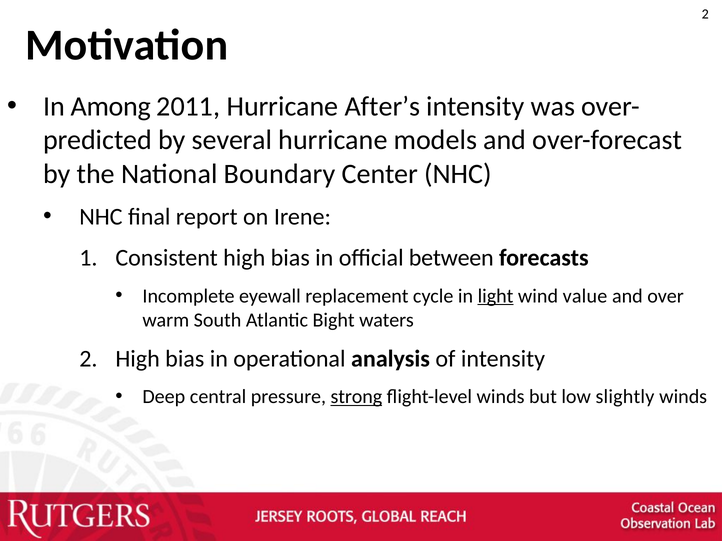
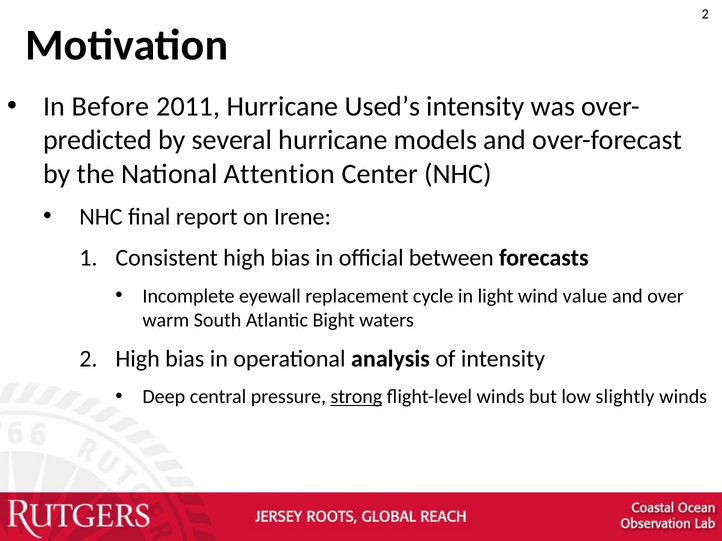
Among: Among -> Before (110, 107)
After’s: After’s -> Used’s (382, 107)
Boundary: Boundary -> Attention (280, 174)
light underline: present -> none (495, 296)
